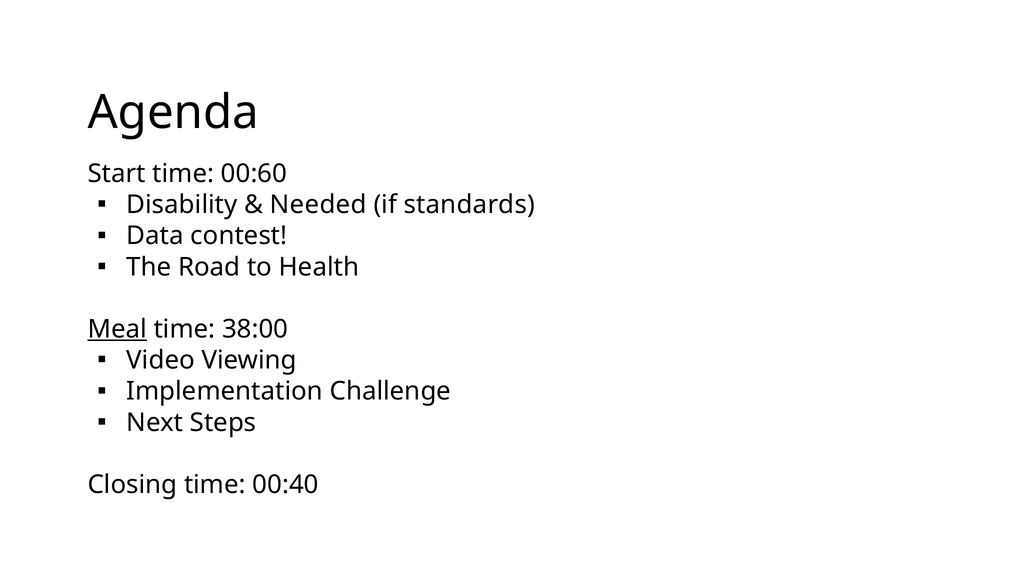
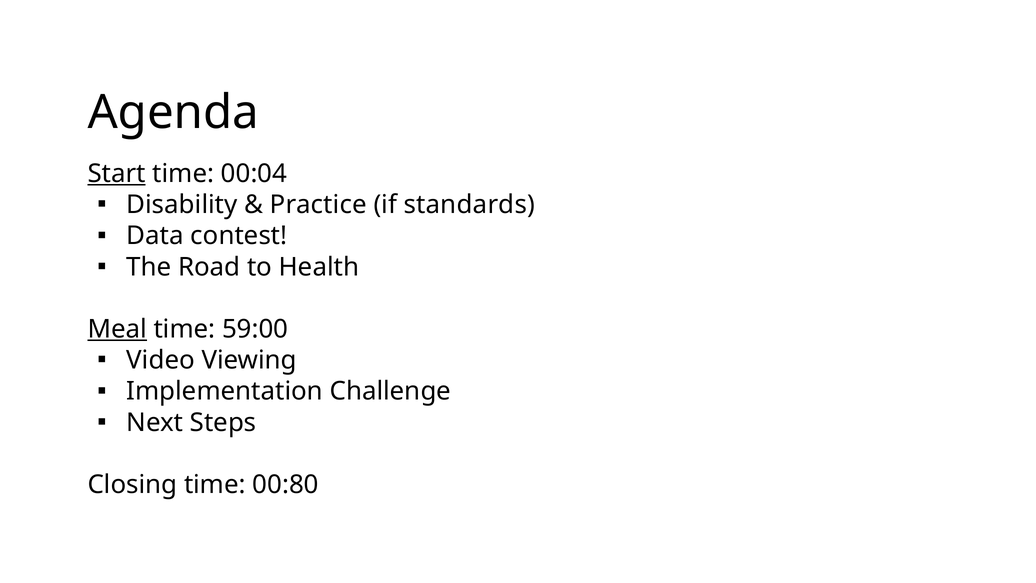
Start underline: none -> present (117, 174)
00:60: 00:60 -> 00:04 (254, 174)
Needed: Needed -> Practice (318, 205)
38:00: 38:00 -> 59:00 (255, 329)
00:40: 00:40 -> 00:80 (286, 484)
